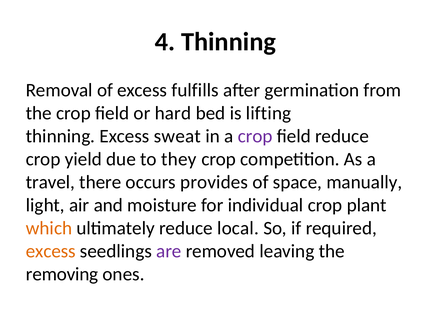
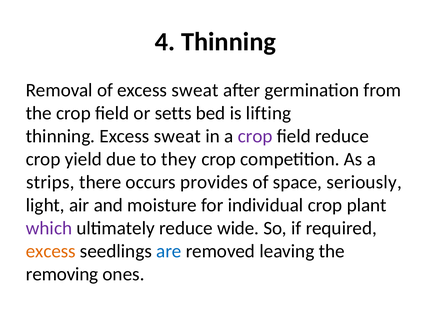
of excess fulfills: fulfills -> sweat (195, 90)
hard: hard -> setts (173, 113)
travel: travel -> strips (50, 182)
manually: manually -> seriously (364, 182)
which colour: orange -> purple (49, 228)
local: local -> wide (238, 228)
are colour: purple -> blue (169, 251)
